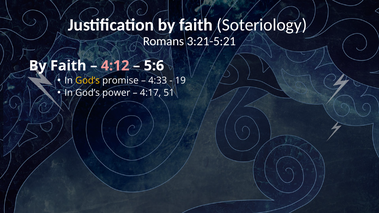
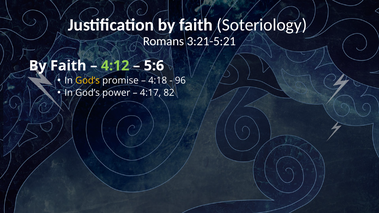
4:12 colour: pink -> light green (115, 66)
4:33: 4:33 -> 4:18 (158, 81)
19: 19 -> 96 (180, 81)
51: 51 -> 82 (169, 93)
